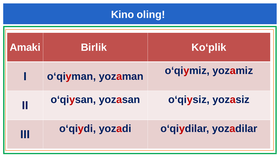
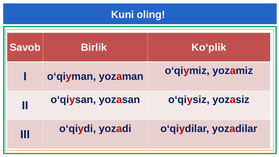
Kino: Kino -> Kuni (123, 15)
Amaki: Amaki -> Savob (25, 47)
